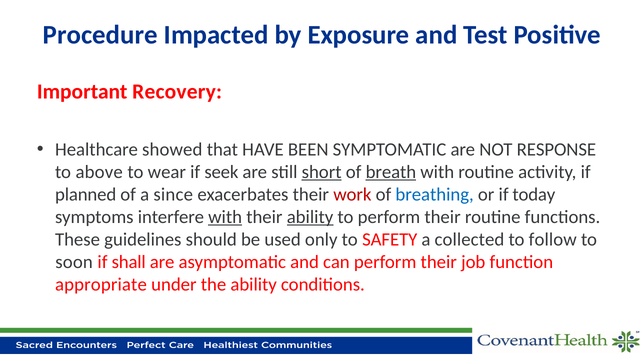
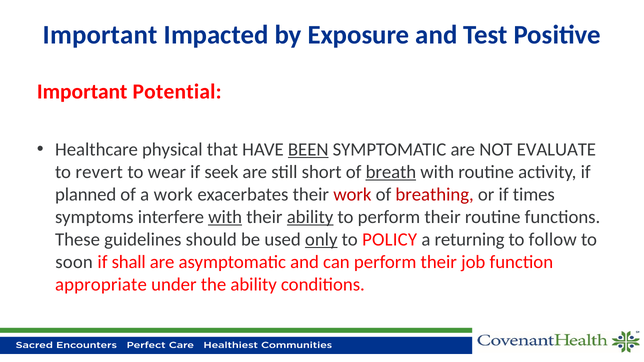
Procedure: Procedure -> Important (100, 35)
Recovery: Recovery -> Potential (177, 92)
showed: showed -> physical (172, 149)
BEEN underline: none -> present (308, 149)
RESPONSE: RESPONSE -> EVALUATE (556, 149)
above: above -> revert (99, 172)
short underline: present -> none (322, 172)
a since: since -> work (173, 195)
breathing colour: blue -> red (435, 195)
today: today -> times (534, 195)
only underline: none -> present (321, 240)
SAFETY: SAFETY -> POLICY (390, 240)
collected: collected -> returning (470, 240)
